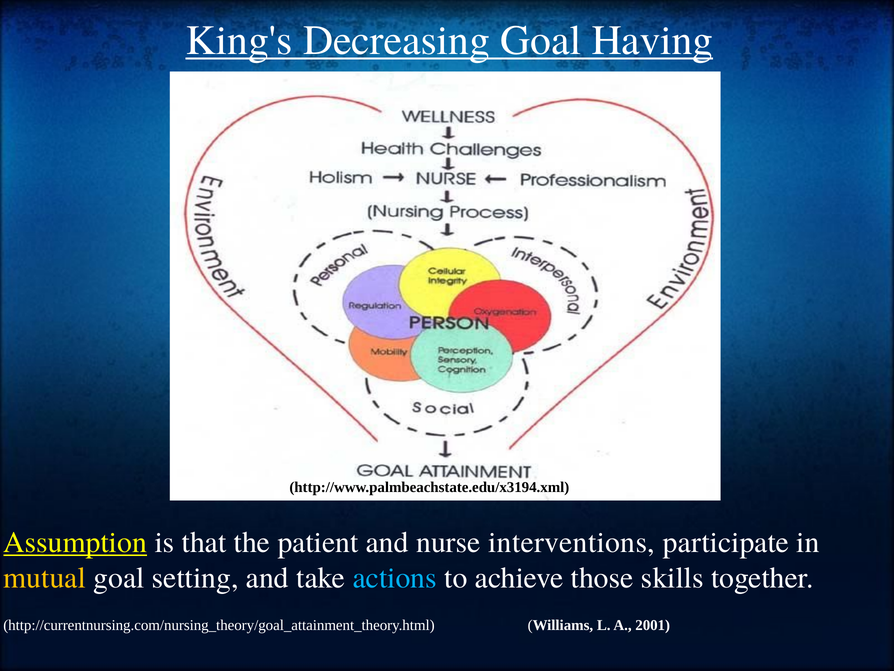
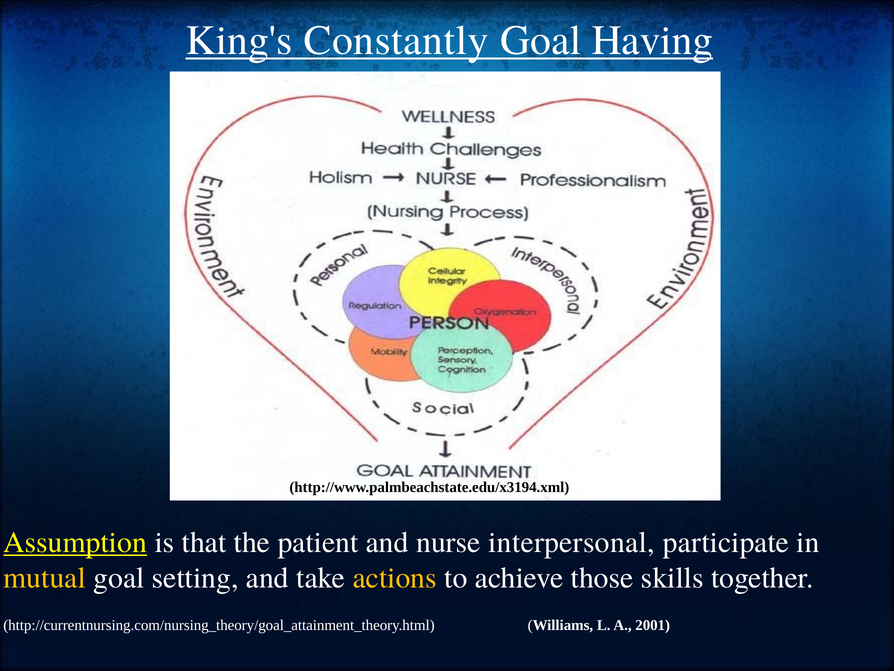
Decreasing: Decreasing -> Constantly (396, 40)
interventions: interventions -> interpersonal (572, 542)
actions colour: light blue -> yellow (395, 578)
